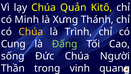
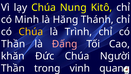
Quản: Quản -> Nung (73, 7)
Xưng: Xưng -> Hăng (65, 20)
Cung: Cung -> Thần (13, 44)
Đấng colour: light green -> pink (65, 44)
sống: sống -> khăn (13, 56)
